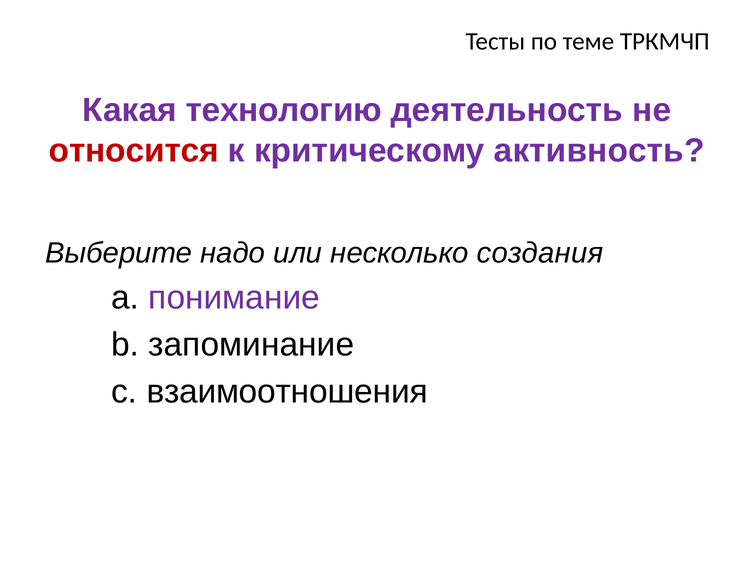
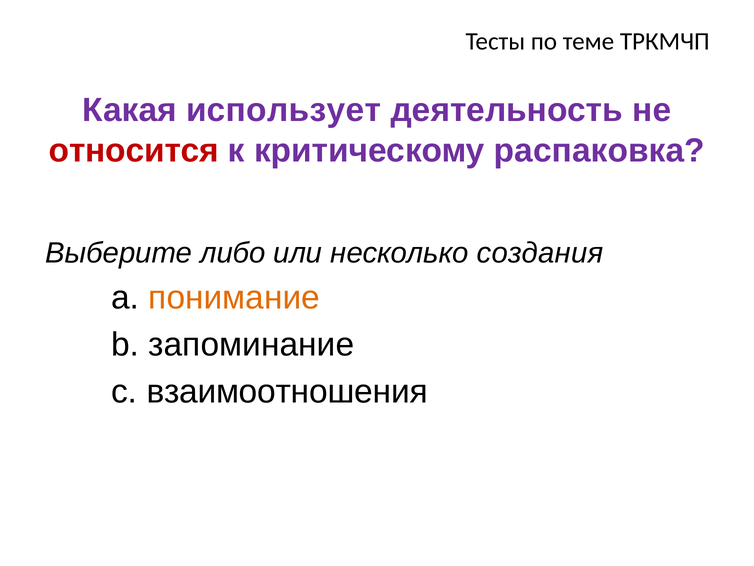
технологию: технологию -> использует (283, 110)
активность: активность -> распаковка (599, 150)
надо: надо -> либо (233, 253)
понимание colour: purple -> orange (234, 297)
